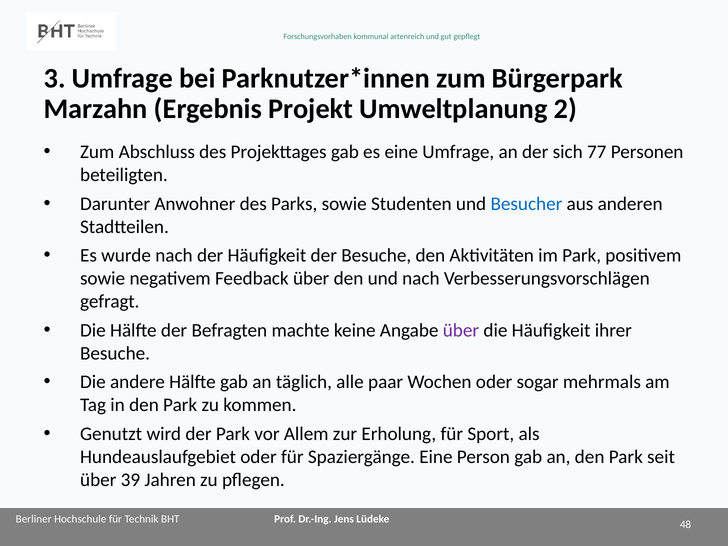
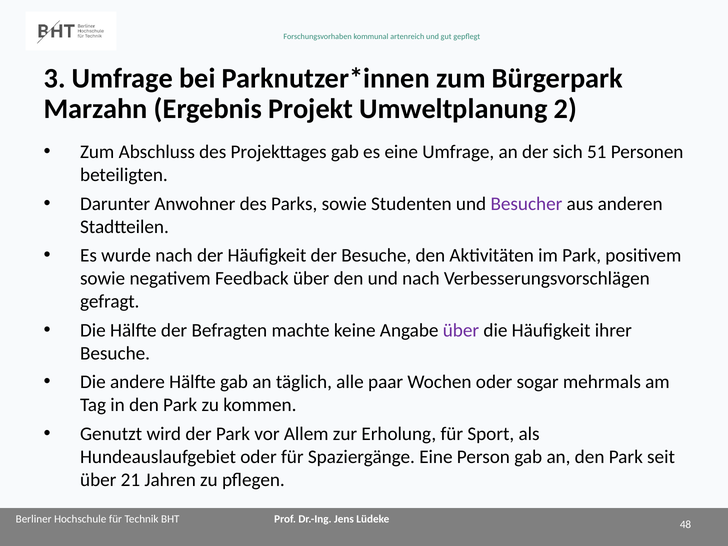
77: 77 -> 51 (597, 152)
Besucher colour: blue -> purple (526, 204)
39: 39 -> 21 (130, 480)
